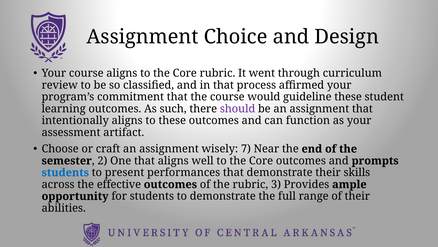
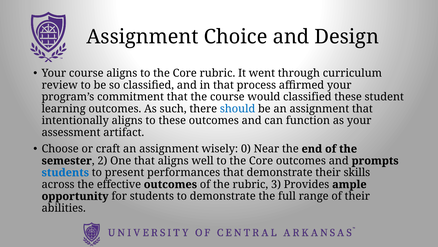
would guideline: guideline -> classified (307, 97)
should colour: purple -> blue (238, 109)
7: 7 -> 0 (246, 149)
